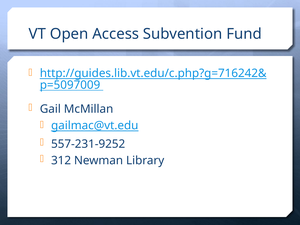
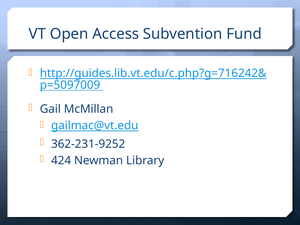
557-231-9252: 557-231-9252 -> 362-231-9252 (88, 144)
312: 312 -> 424 (61, 160)
